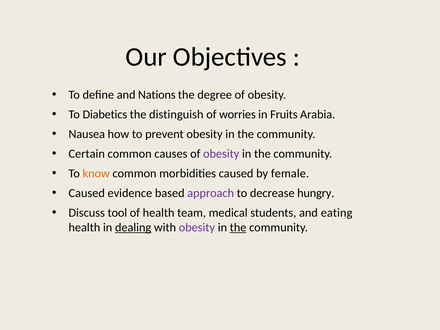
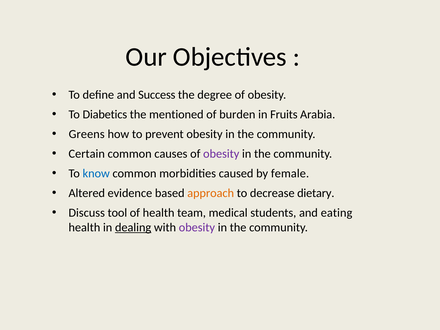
Nations: Nations -> Success (157, 95)
distinguish: distinguish -> mentioned (176, 114)
worries: worries -> burden (237, 114)
Nausea: Nausea -> Greens (87, 134)
know colour: orange -> blue (96, 173)
Caused: Caused -> Altered (87, 193)
approach colour: purple -> orange (211, 193)
hungry: hungry -> dietary (316, 193)
the underline: present -> none (238, 227)
